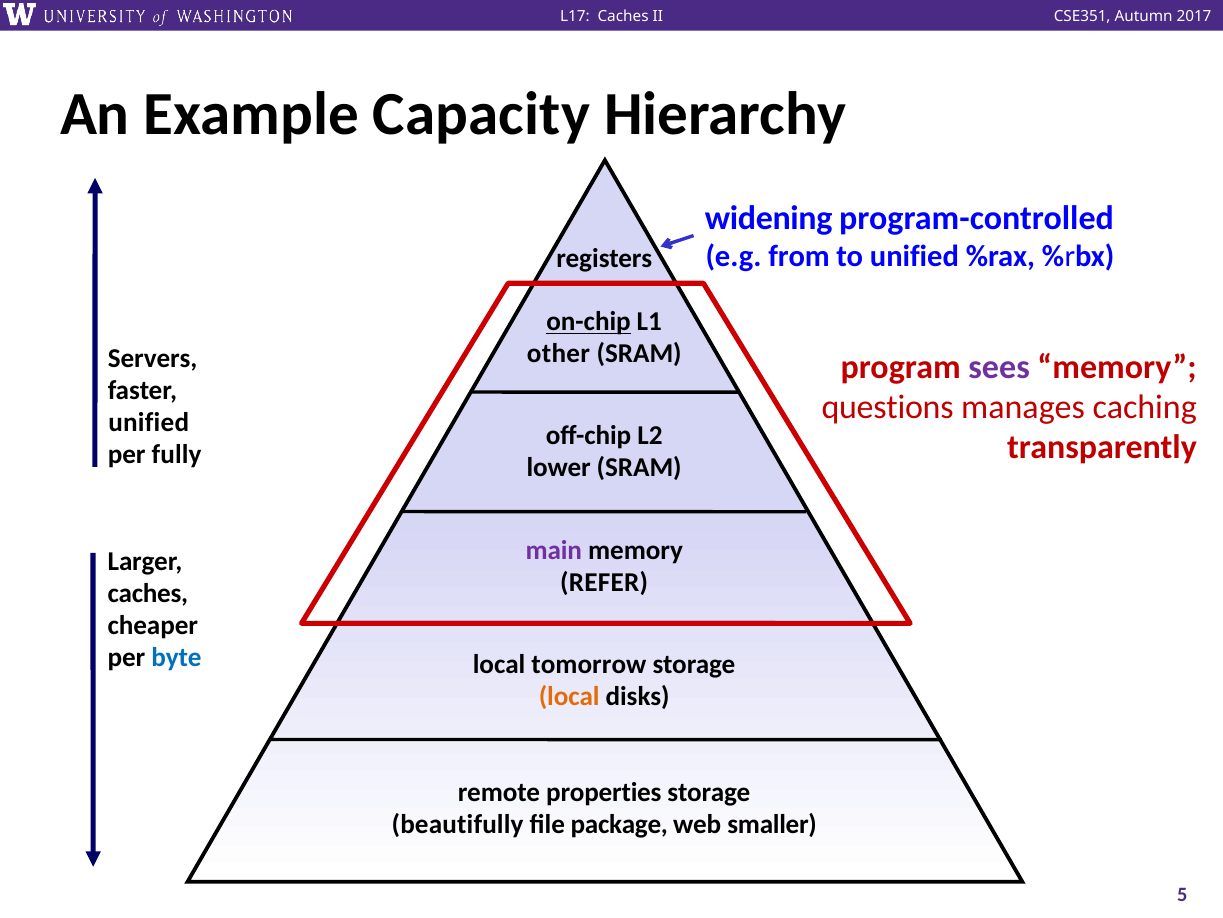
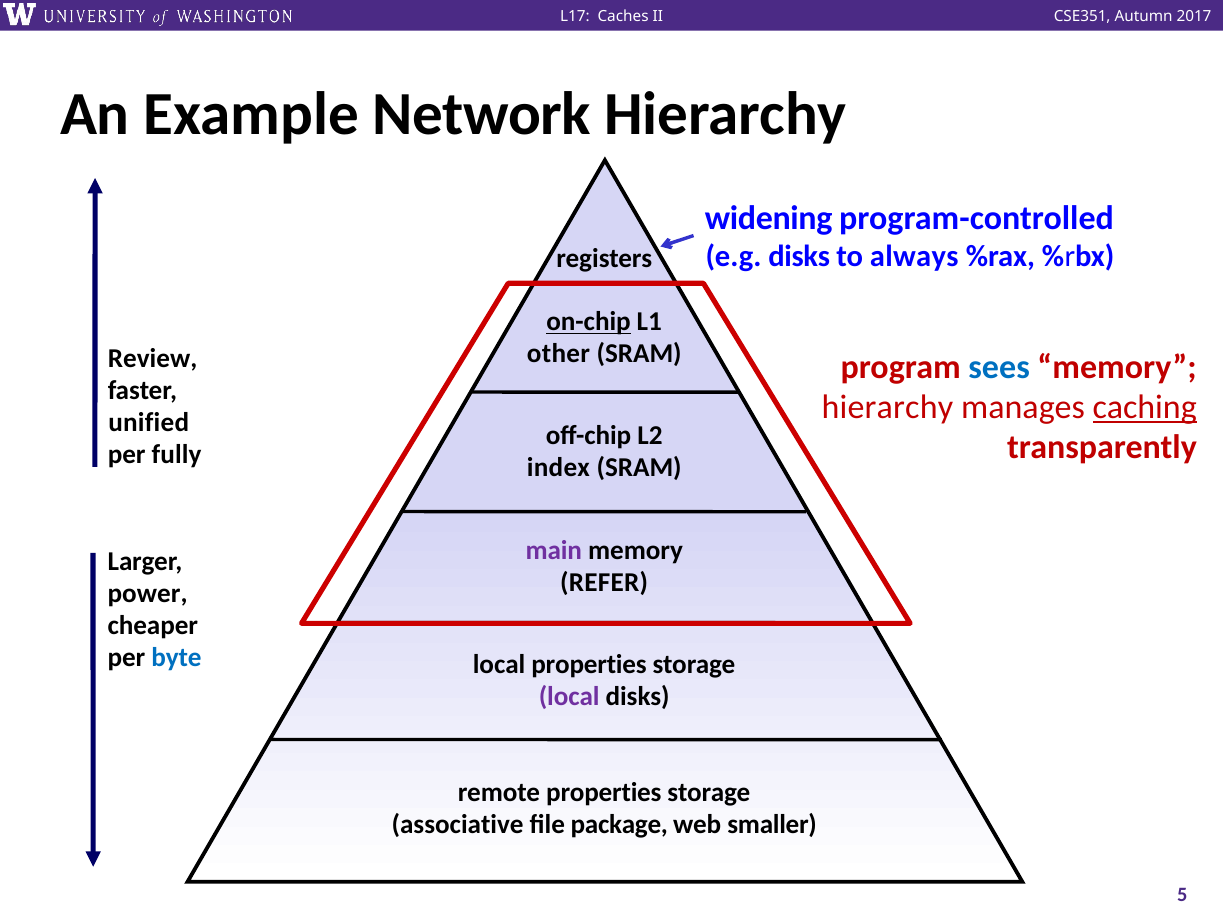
Capacity: Capacity -> Network (482, 114)
e.g from: from -> disks (799, 256)
to unified: unified -> always (914, 256)
Servers: Servers -> Review (153, 358)
sees colour: purple -> blue (999, 367)
questions: questions -> hierarchy (887, 407)
caching underline: none -> present (1145, 407)
lower: lower -> index (558, 467)
caches: caches -> power (148, 593)
local tomorrow: tomorrow -> properties (589, 664)
local colour: orange -> purple (569, 696)
beautifully: beautifully -> associative (458, 824)
